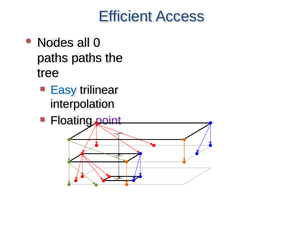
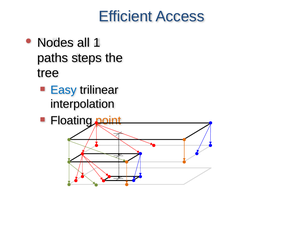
0: 0 -> 1 (97, 43)
paths paths: paths -> steps (87, 58)
point colour: purple -> orange (108, 121)
